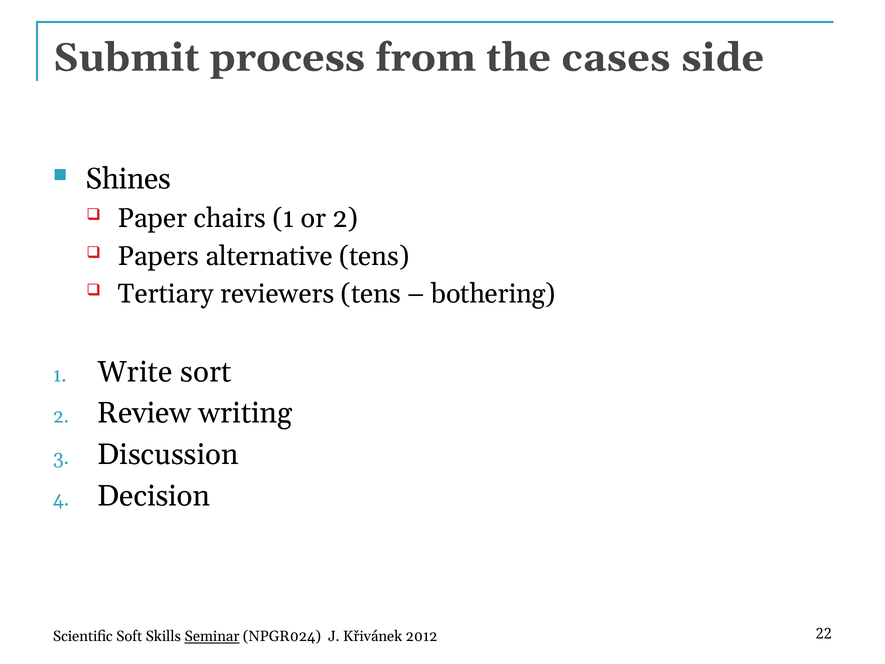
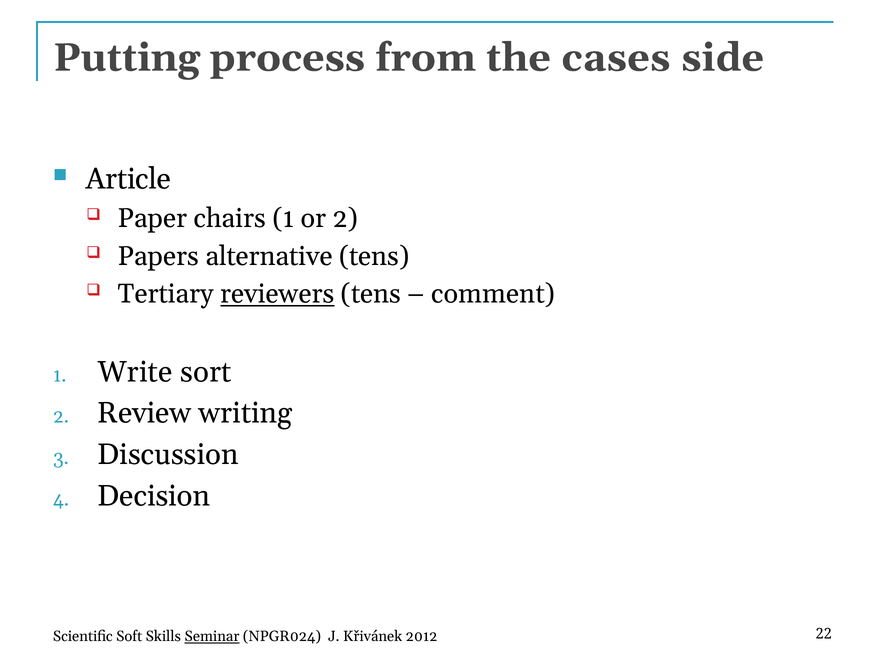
Submit: Submit -> Putting (127, 58)
Shines: Shines -> Article (128, 179)
reviewers underline: none -> present (277, 294)
bothering: bothering -> comment (493, 294)
